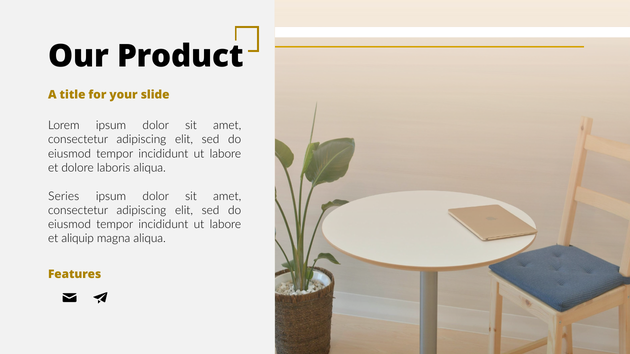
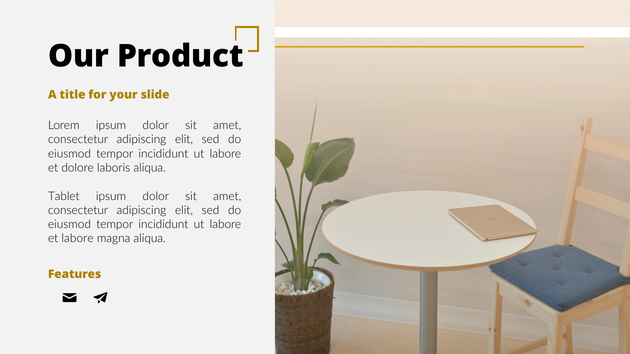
Series: Series -> Tablet (64, 196)
et aliquip: aliquip -> labore (78, 239)
